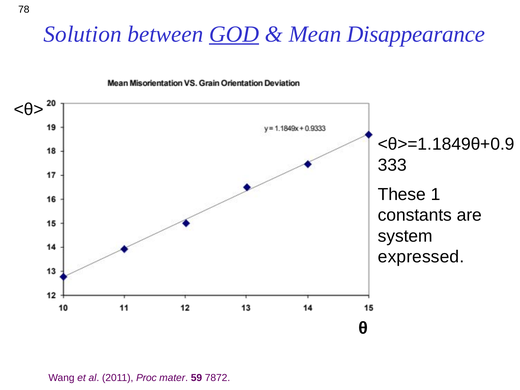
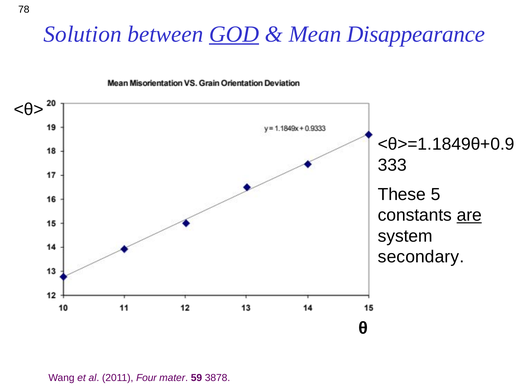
1: 1 -> 5 (436, 194)
are underline: none -> present (469, 215)
expressed: expressed -> secondary (421, 257)
Proc: Proc -> Four (146, 378)
7872: 7872 -> 3878 (218, 378)
